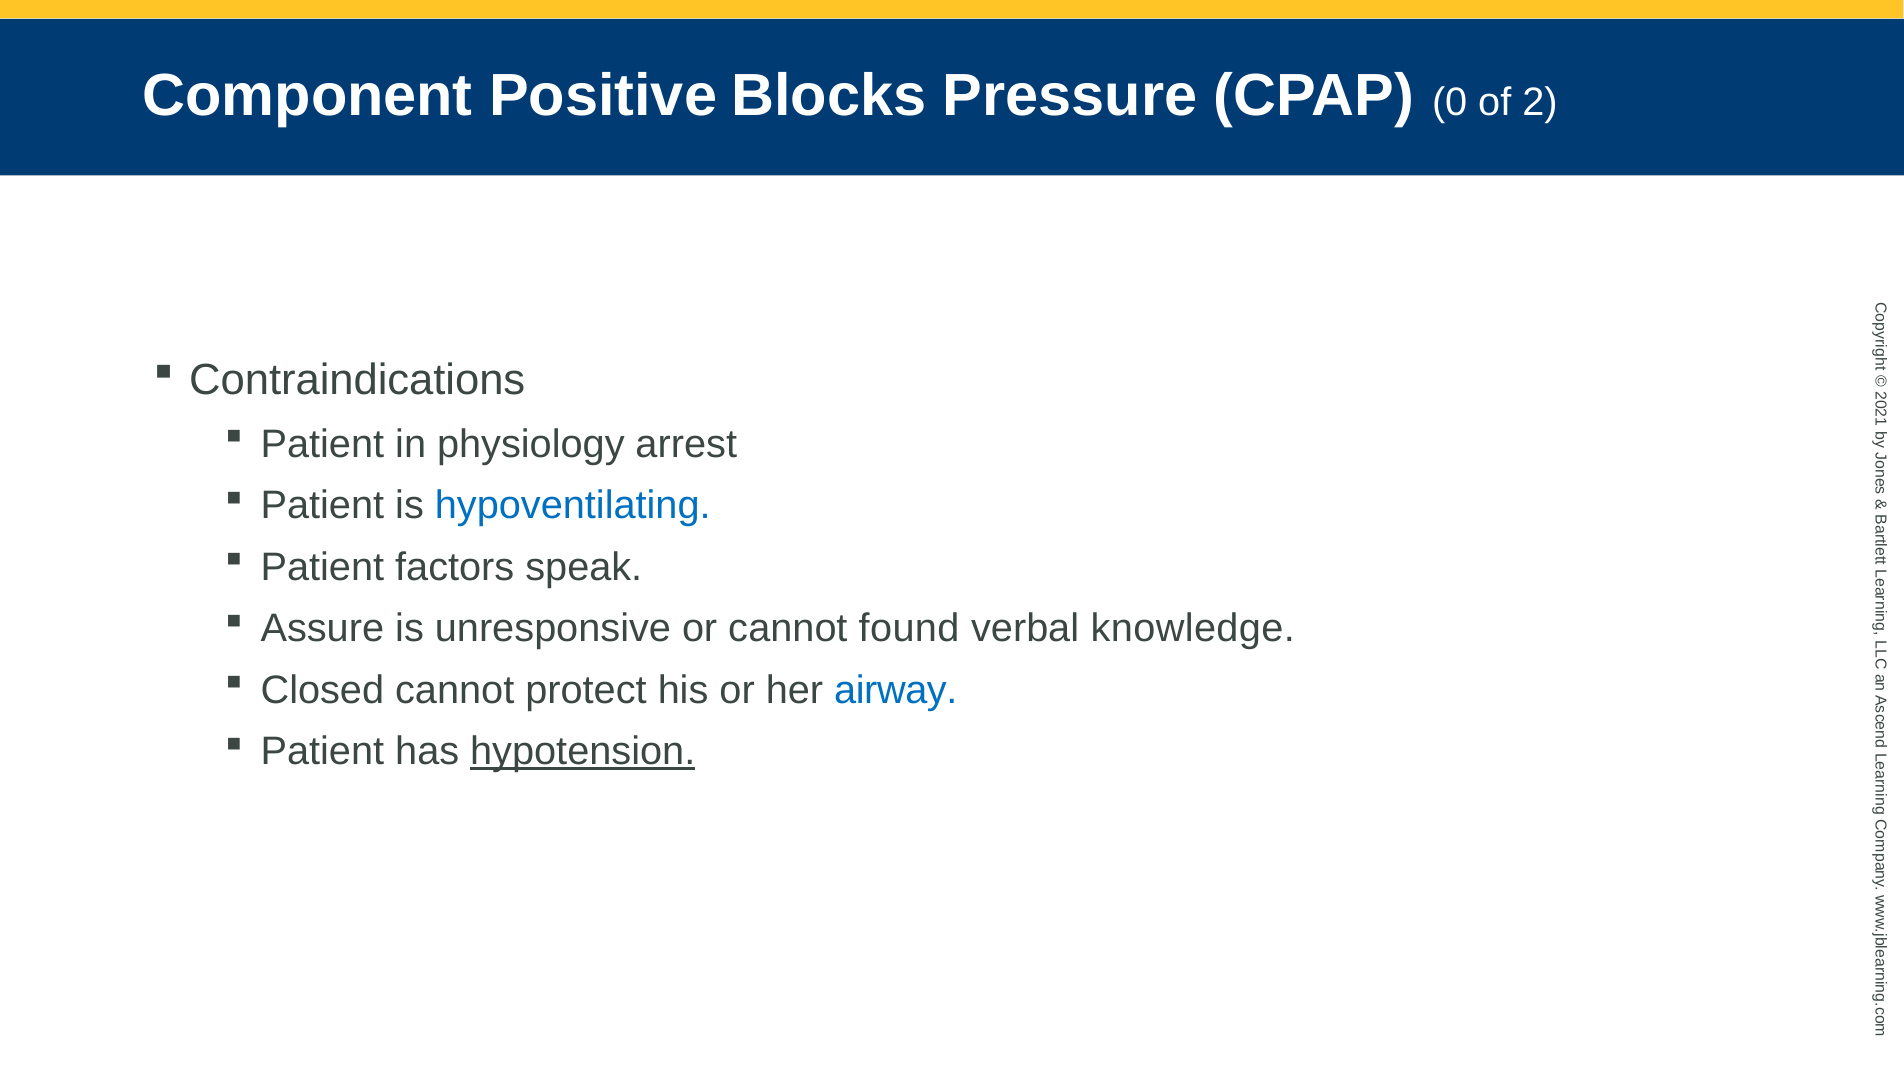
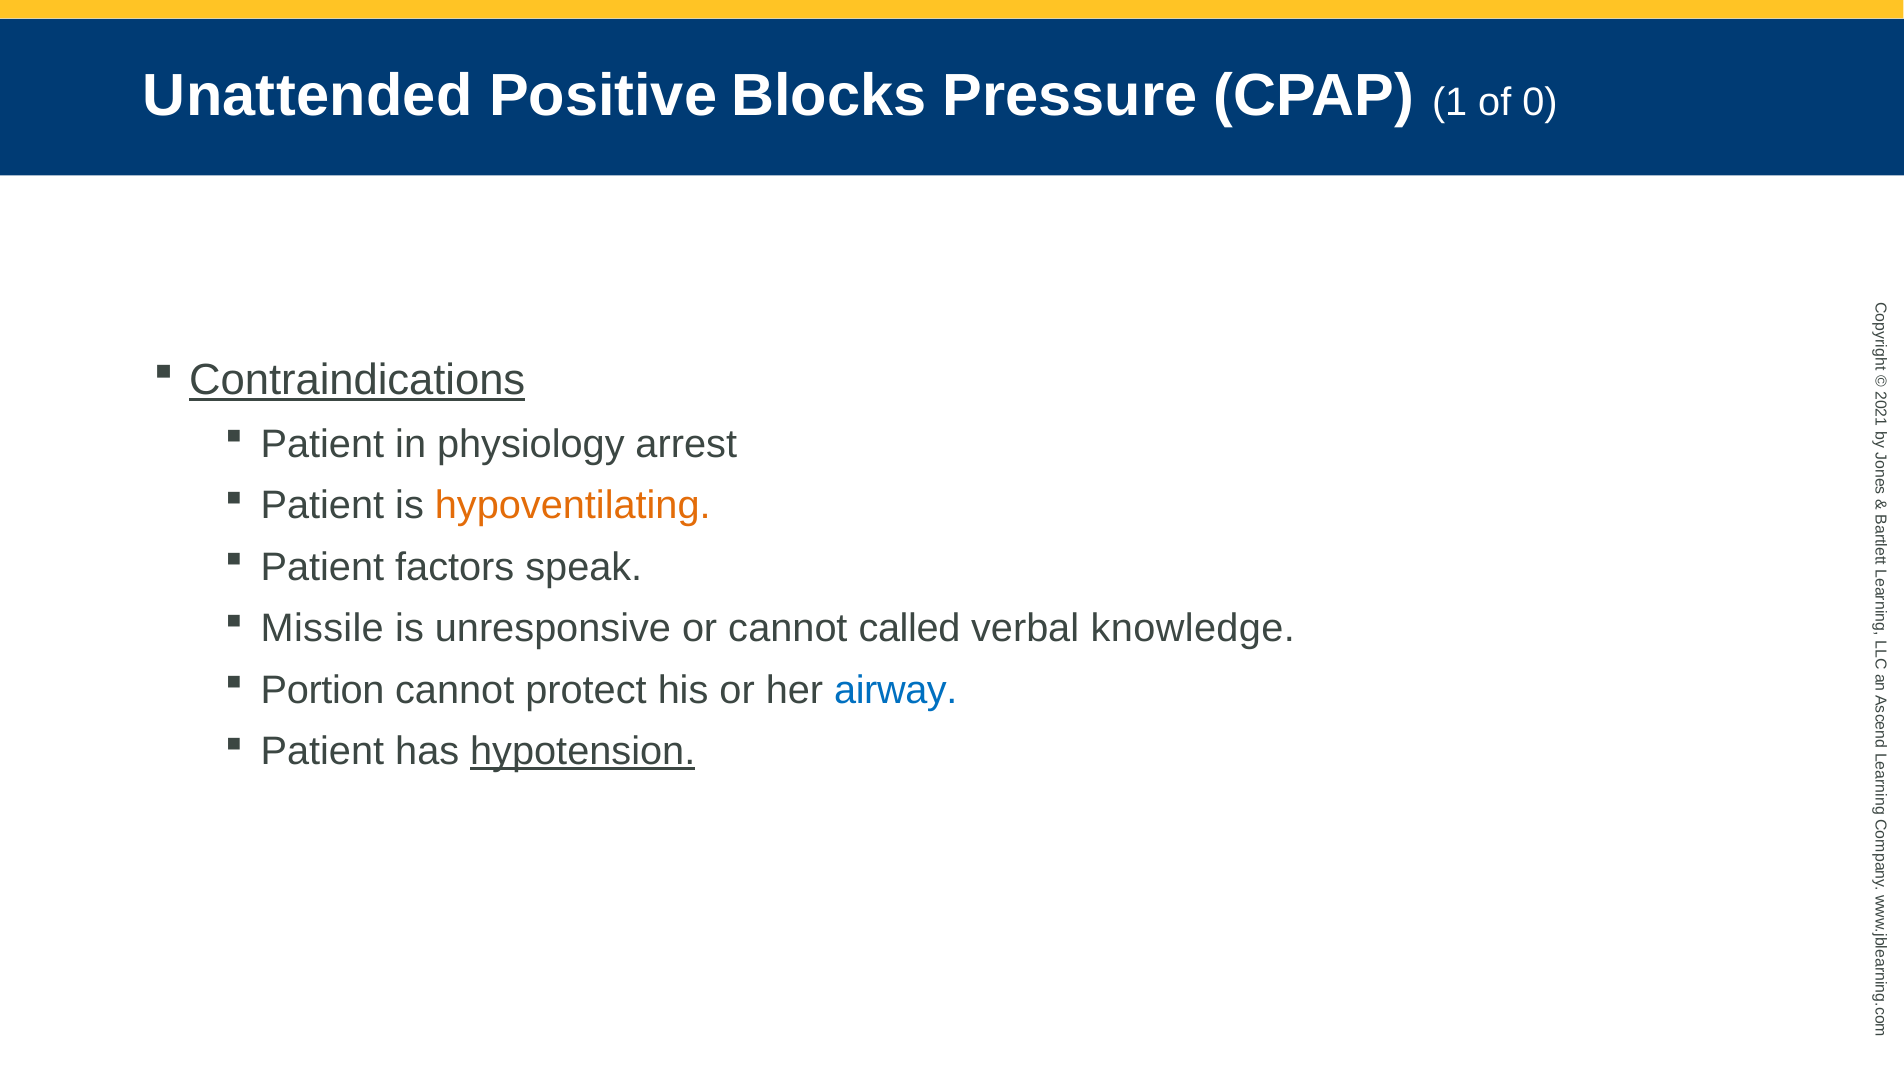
Component: Component -> Unattended (308, 96)
CPAP 0: 0 -> 1 (1450, 102)
of 2: 2 -> 0 (1540, 102)
Contraindications underline: none -> present (357, 380)
hypoventilating colour: blue -> orange (573, 506)
Assure: Assure -> Missile (322, 629)
found: found -> called (909, 629)
Closed: Closed -> Portion (323, 690)
